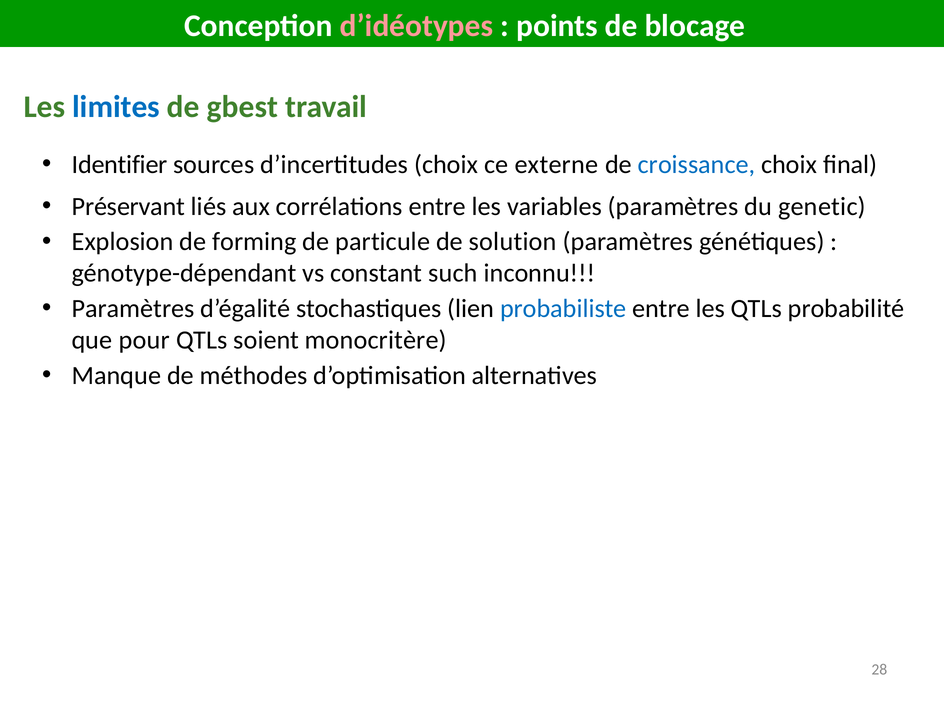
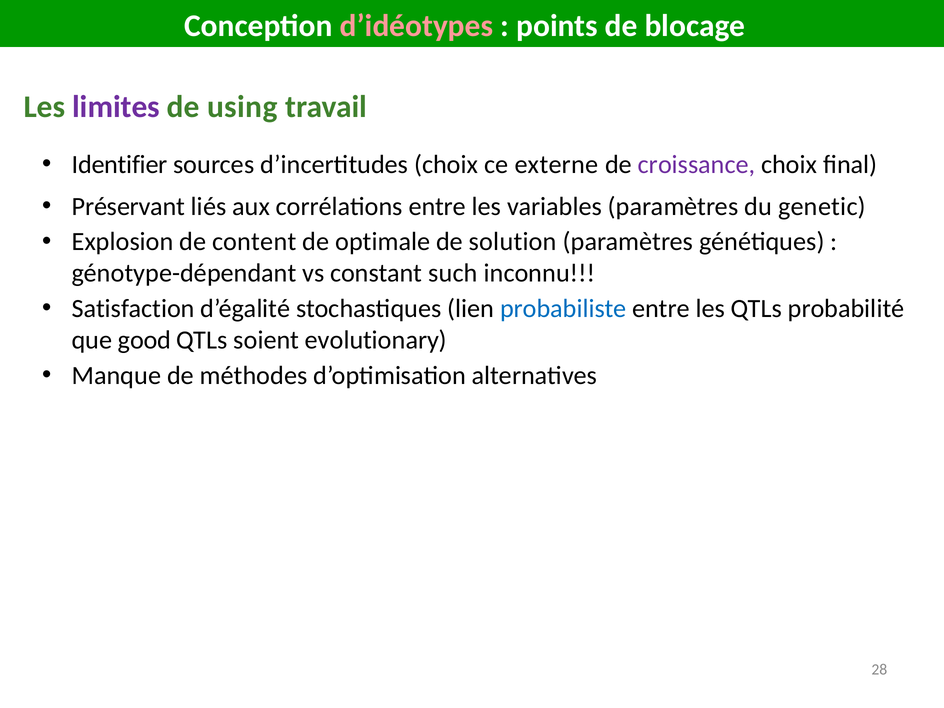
limites colour: blue -> purple (116, 107)
gbest: gbest -> using (242, 107)
croissance colour: blue -> purple (696, 165)
forming: forming -> content (254, 242)
particule: particule -> optimale (383, 242)
Paramètres: Paramètres -> Satisfaction (133, 309)
pour: pour -> good (144, 340)
monocritère: monocritère -> evolutionary (376, 340)
